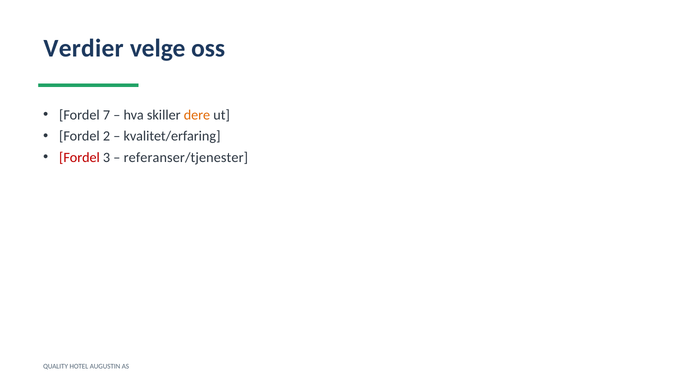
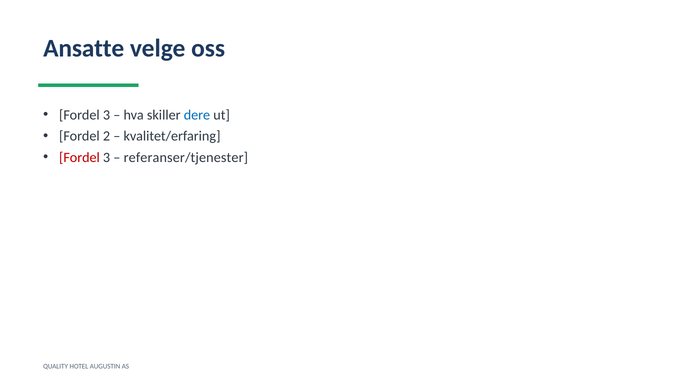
Verdier: Verdier -> Ansatte (84, 48)
7: 7 -> 3 (106, 115)
dere colour: orange -> blue (197, 115)
